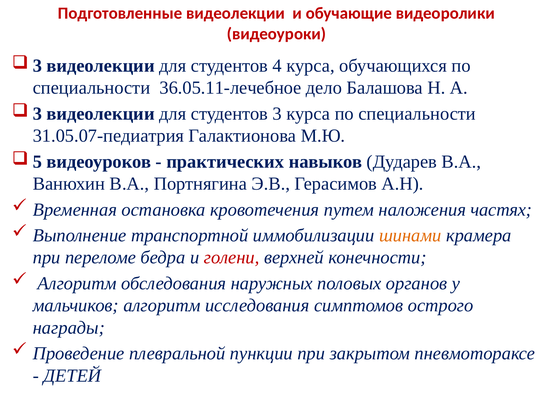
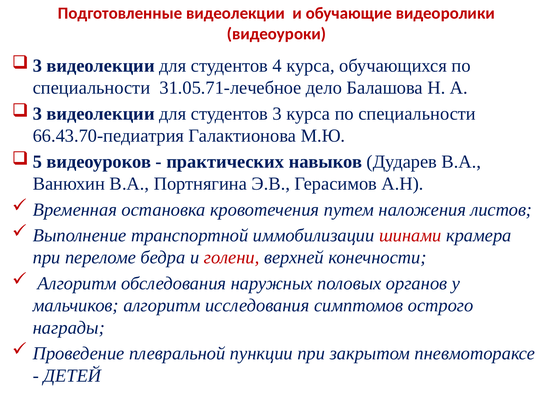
36.05.11-лечебное: 36.05.11-лечебное -> 31.05.71-лечебное (230, 88)
31.05.07-педиатрия: 31.05.07-педиатрия -> 66.43.70-педиатрия (108, 136)
частях: частях -> листов (501, 209)
шинами colour: orange -> red (410, 235)
